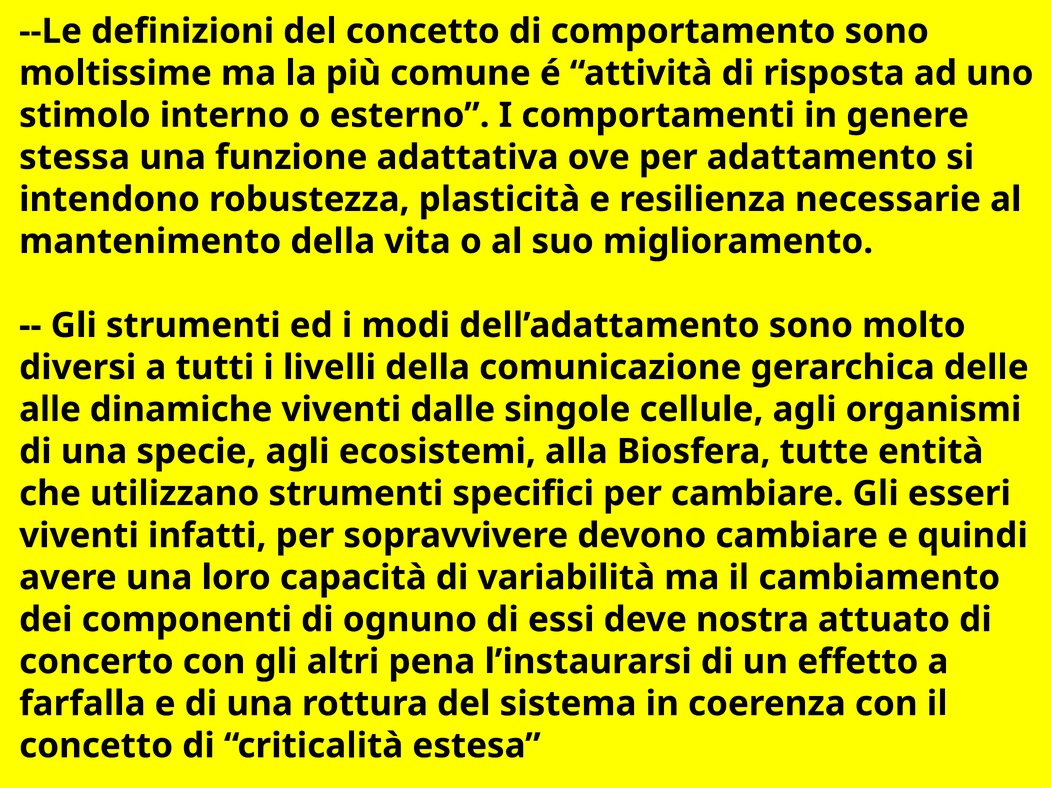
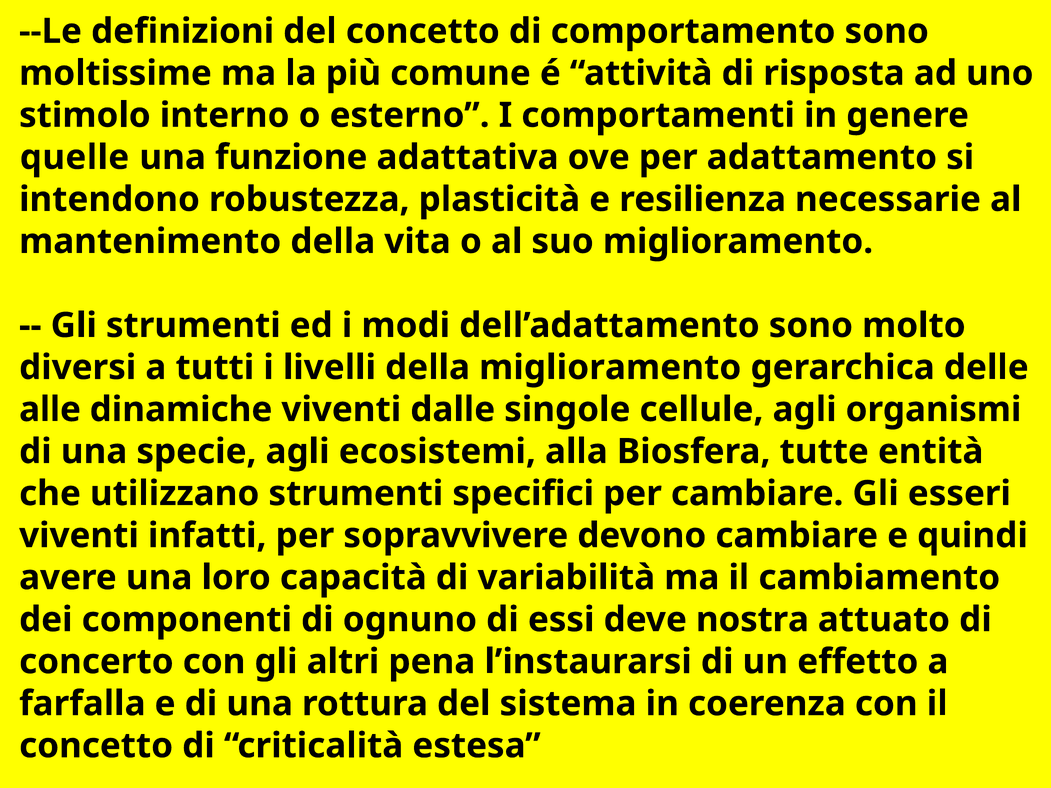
stessa: stessa -> quelle (74, 157)
della comunicazione: comunicazione -> miglioramento (610, 368)
